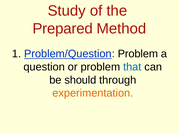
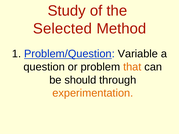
Prepared: Prepared -> Selected (62, 29)
Problem/Question Problem: Problem -> Variable (138, 54)
that colour: blue -> orange (132, 67)
